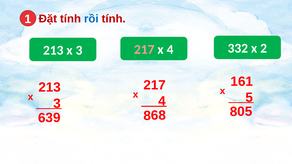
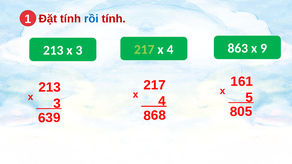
217 colour: pink -> light green (144, 50)
332: 332 -> 863 (238, 48)
2: 2 -> 9 (264, 48)
